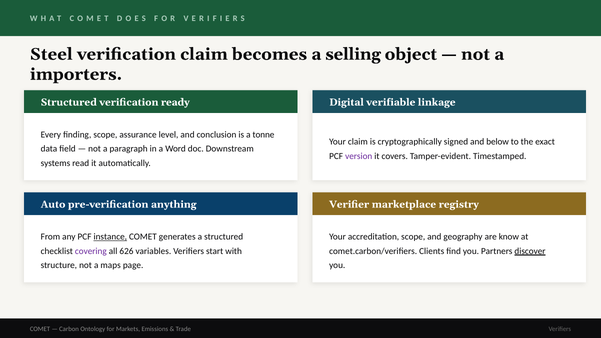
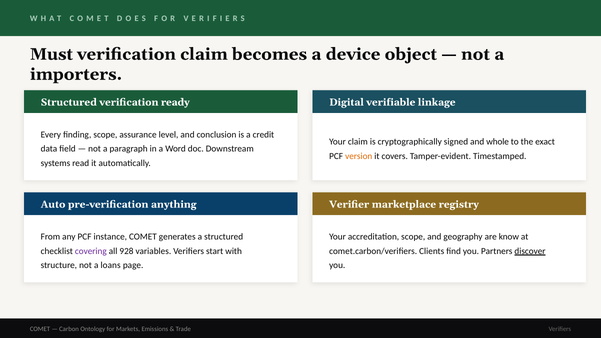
Steel: Steel -> Must (51, 54)
selling: selling -> device (353, 54)
tonne: tonne -> credit (263, 135)
below: below -> whole (498, 142)
version colour: purple -> orange (359, 156)
instance underline: present -> none (110, 237)
626: 626 -> 928 (126, 251)
maps: maps -> loans (111, 265)
